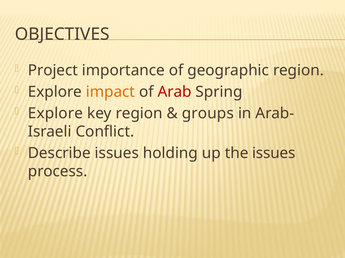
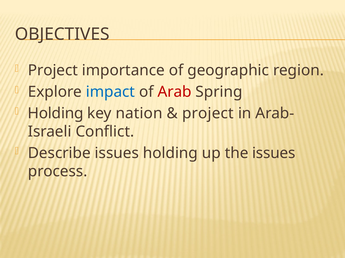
impact colour: orange -> blue (110, 92)
Explore: Explore -> Holding (56, 114)
key region: region -> nation (139, 114)
groups: groups -> project (208, 114)
